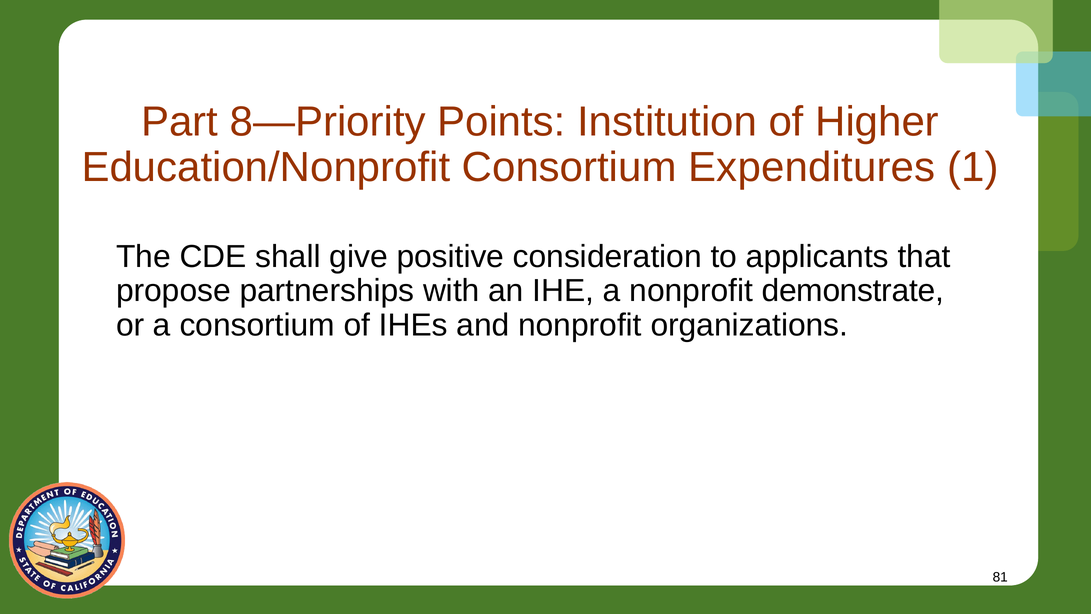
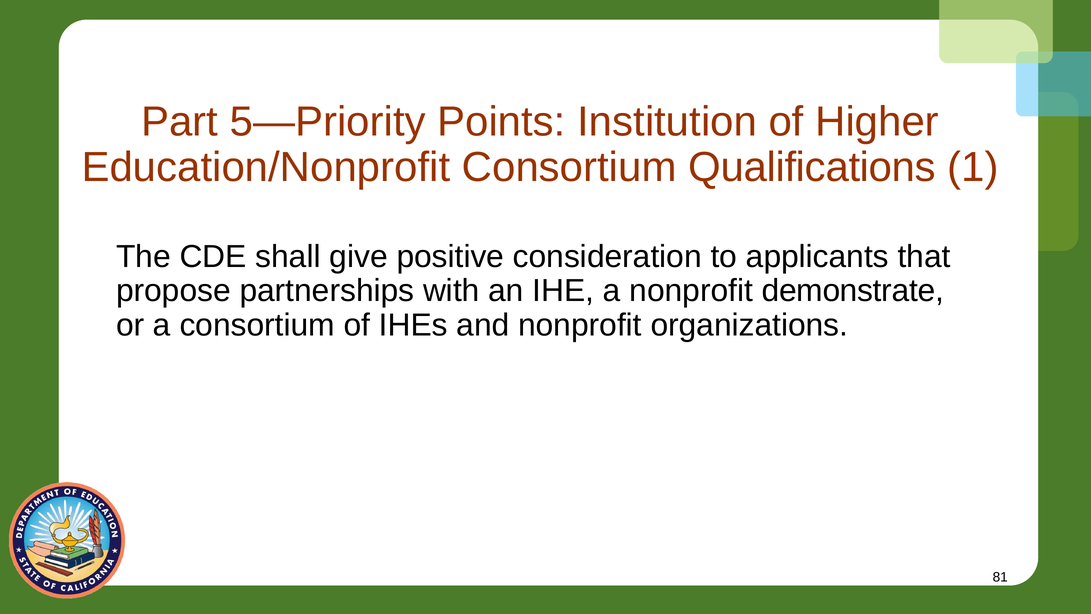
8—Priority: 8—Priority -> 5—Priority (328, 122)
Expenditures: Expenditures -> Qualifications (812, 167)
